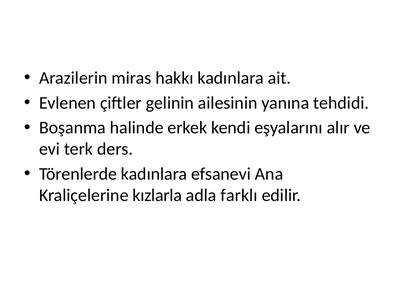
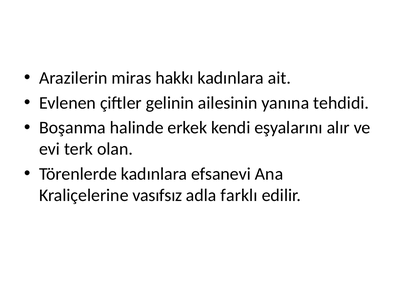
ders: ders -> olan (115, 149)
kızlarla: kızlarla -> vasıfsız (157, 196)
